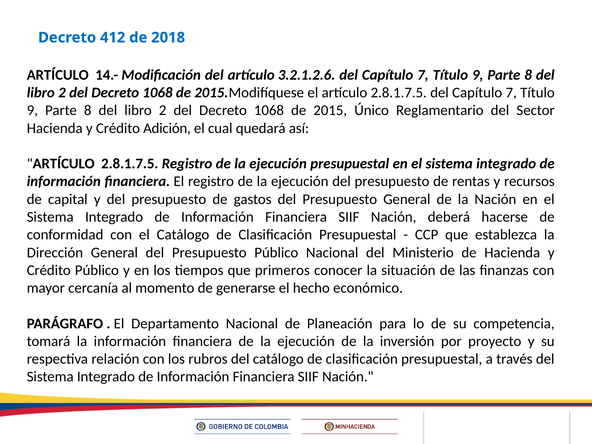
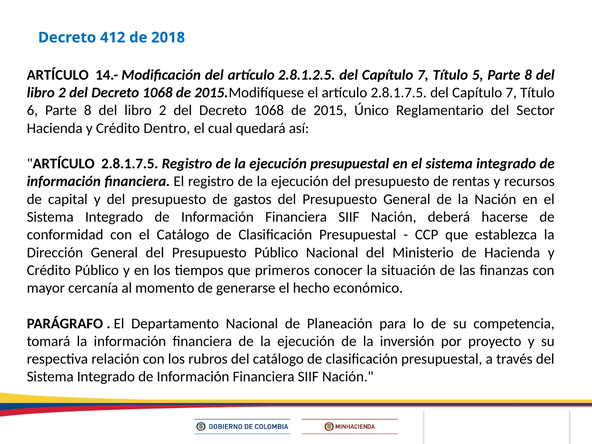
3.2.1.2.6: 3.2.1.2.6 -> 2.8.1.2.5 (307, 75)
9: 9 -> 5 (478, 75)
9: 9 -> 6 (32, 110)
Adición: Adición -> Dentro (167, 128)
